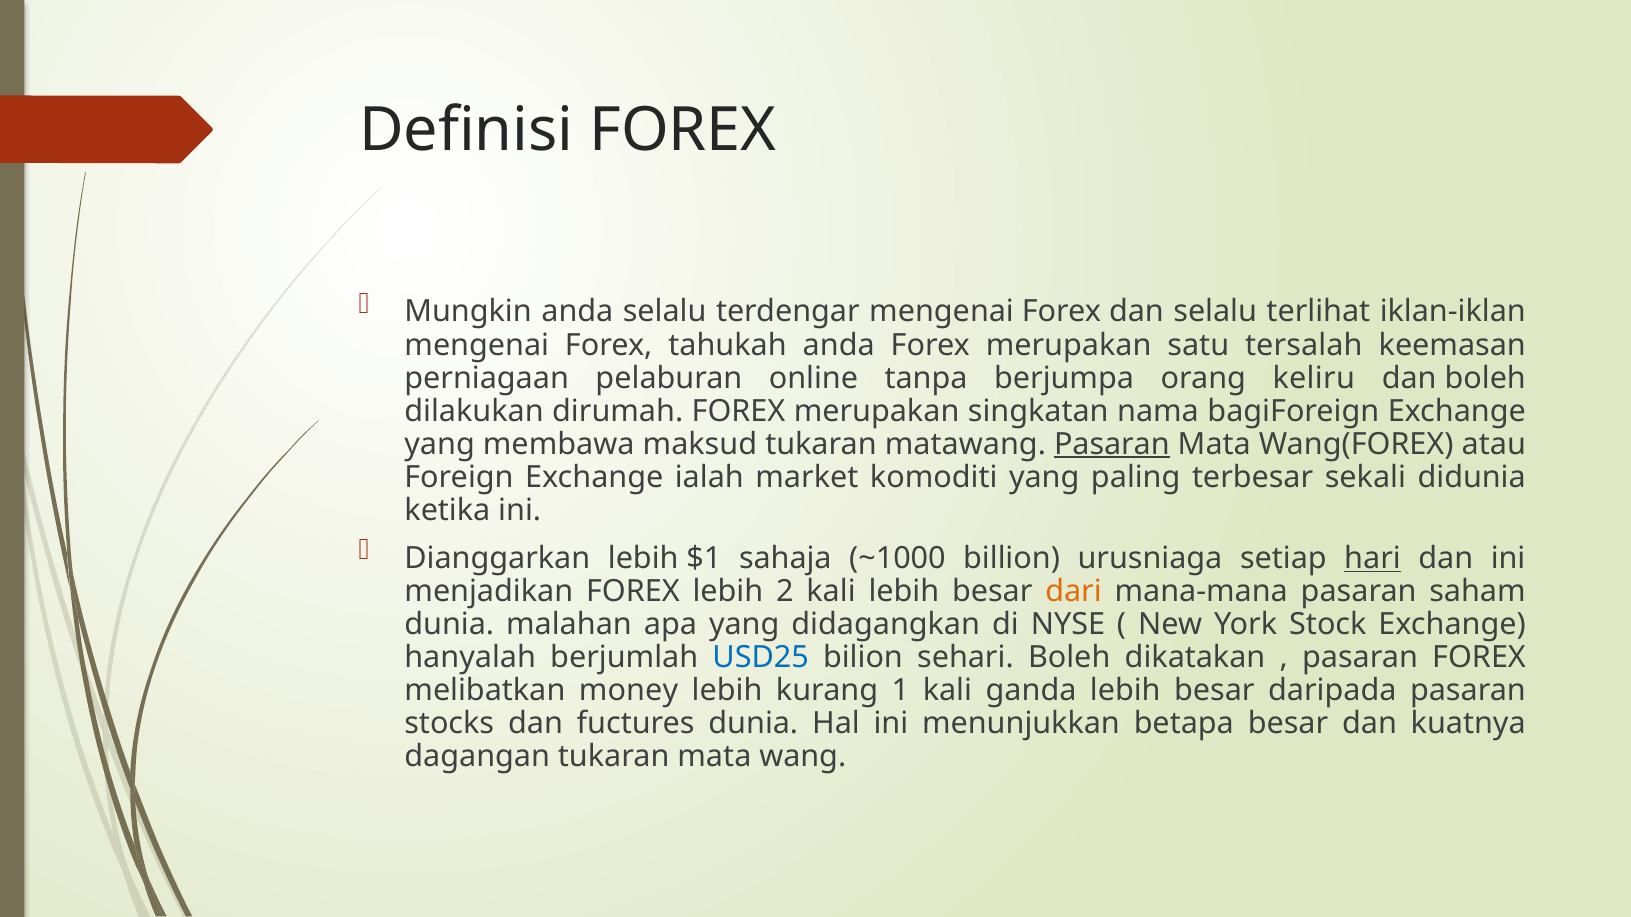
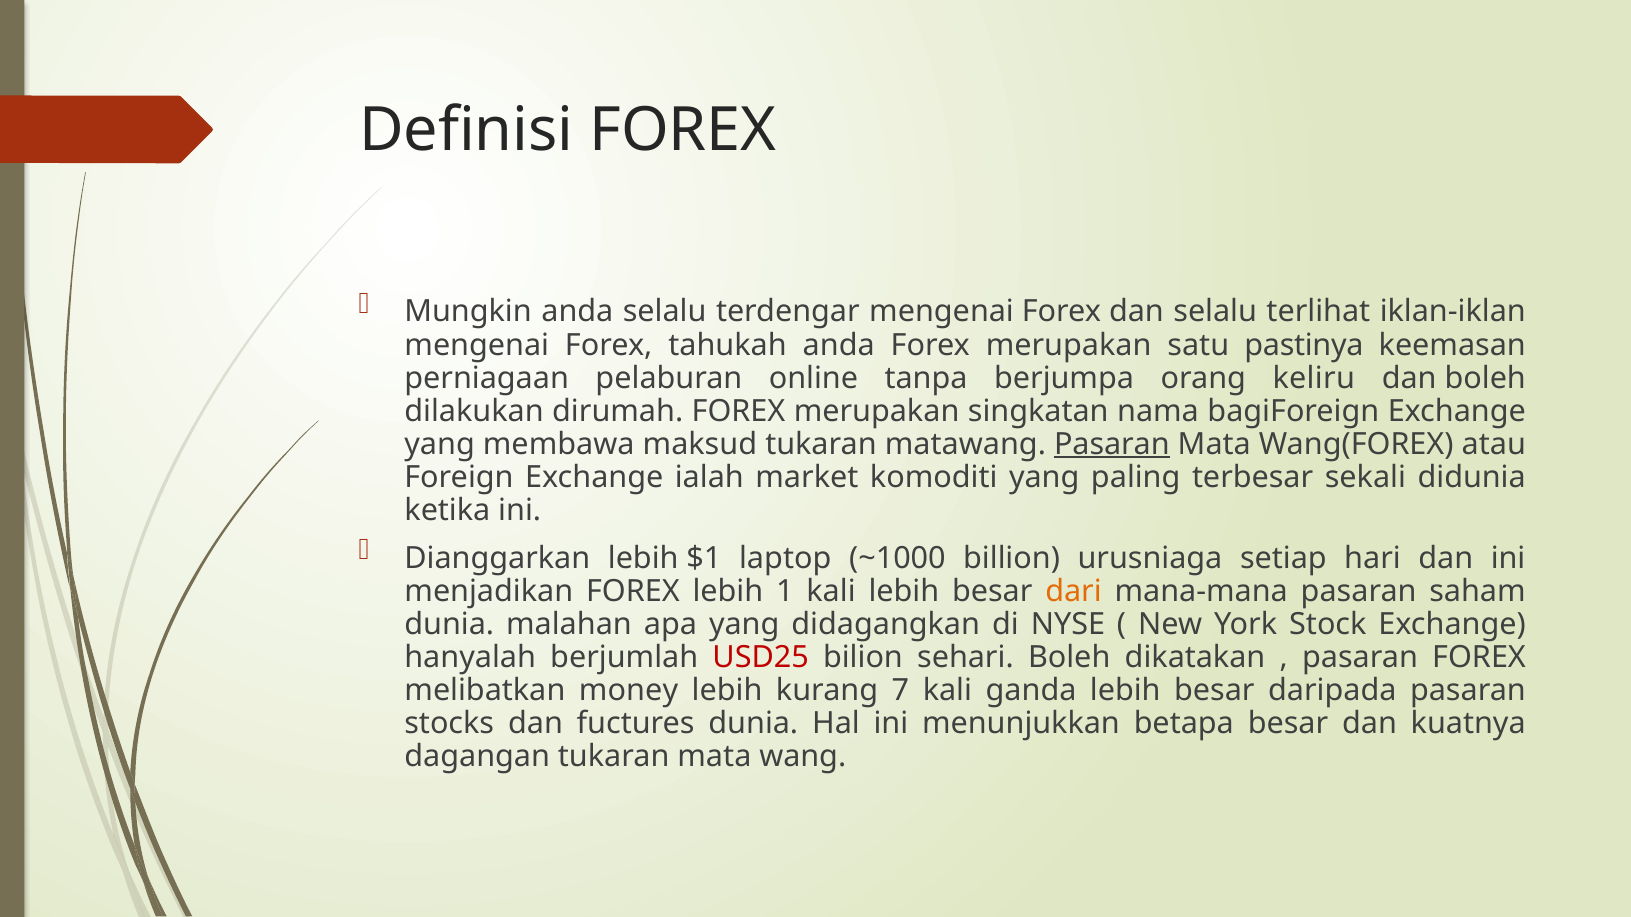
tersalah: tersalah -> pastinya (1304, 345)
sahaja: sahaja -> laptop (785, 559)
hari underline: present -> none (1373, 559)
2: 2 -> 1 (785, 592)
USD25 colour: blue -> red (761, 658)
1: 1 -> 7 (900, 691)
